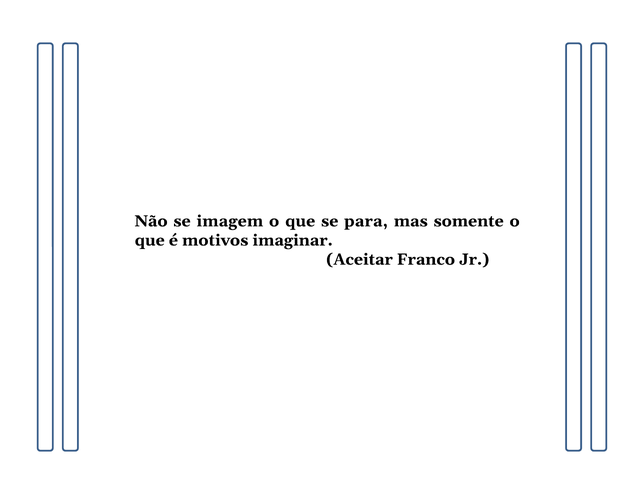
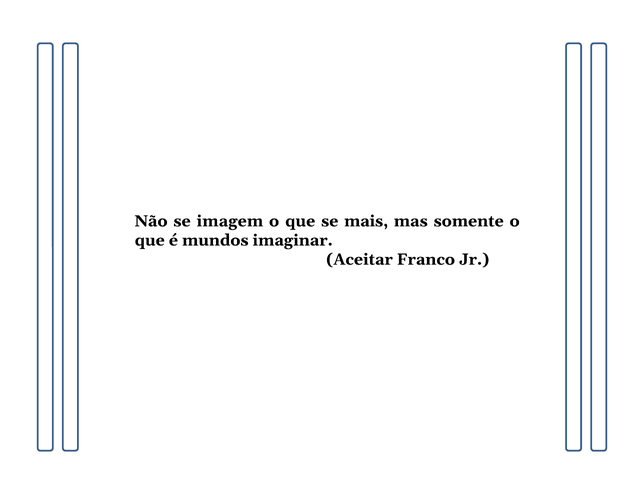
para: para -> mais (366, 221)
motivos: motivos -> mundos (215, 240)
